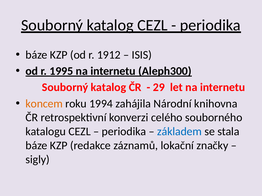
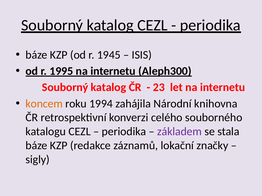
1912: 1912 -> 1945 (109, 55)
29: 29 -> 23 (159, 88)
základem colour: blue -> purple (179, 132)
